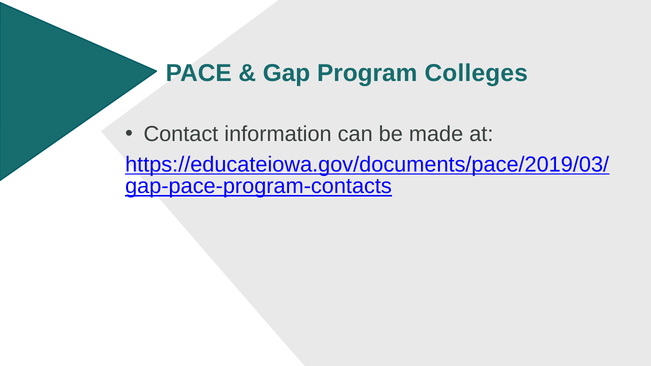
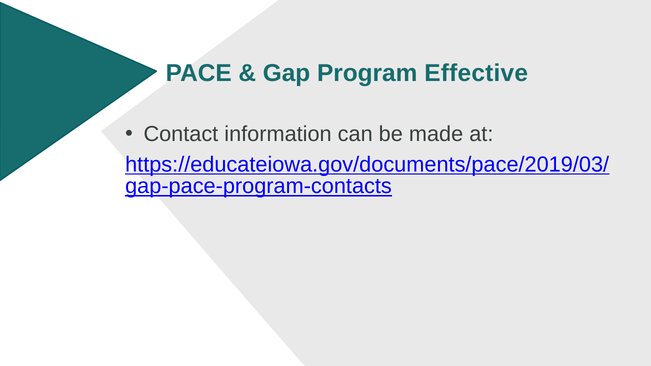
Colleges: Colleges -> Effective (476, 73)
